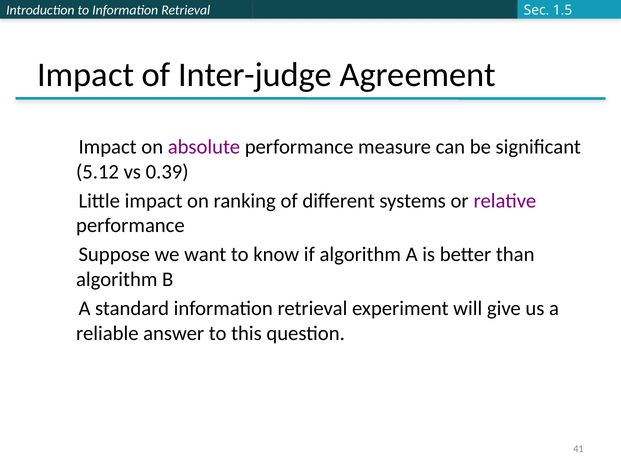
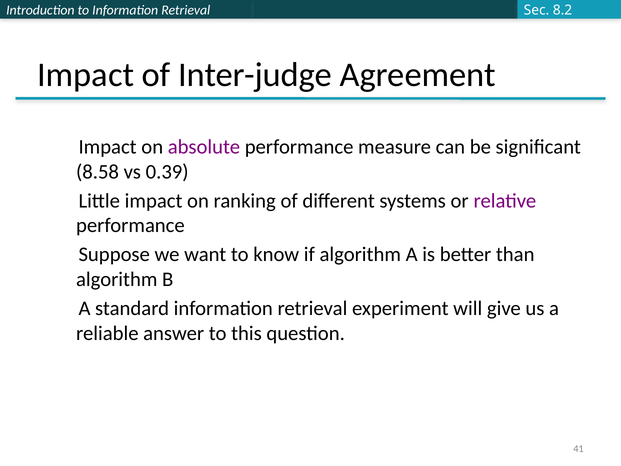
1.5: 1.5 -> 8.2 (563, 10)
5.12: 5.12 -> 8.58 (98, 172)
